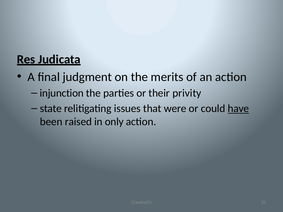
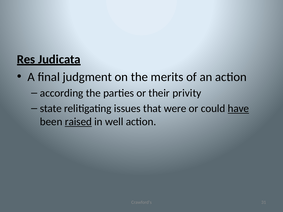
injunction: injunction -> according (62, 93)
raised underline: none -> present (78, 122)
only: only -> well (114, 122)
